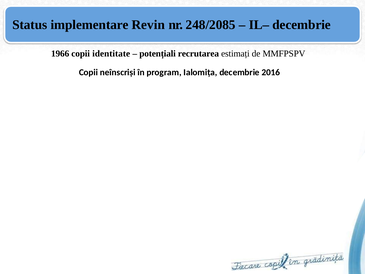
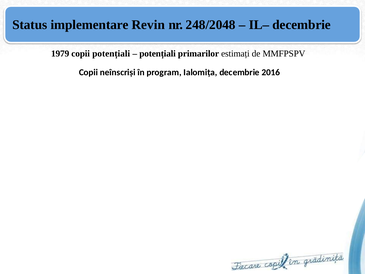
248/2085: 248/2085 -> 248/2048 (211, 25)
1966: 1966 -> 1979 (60, 54)
copii identitate: identitate -> potențiali (111, 54)
recrutarea: recrutarea -> primarilor (198, 54)
